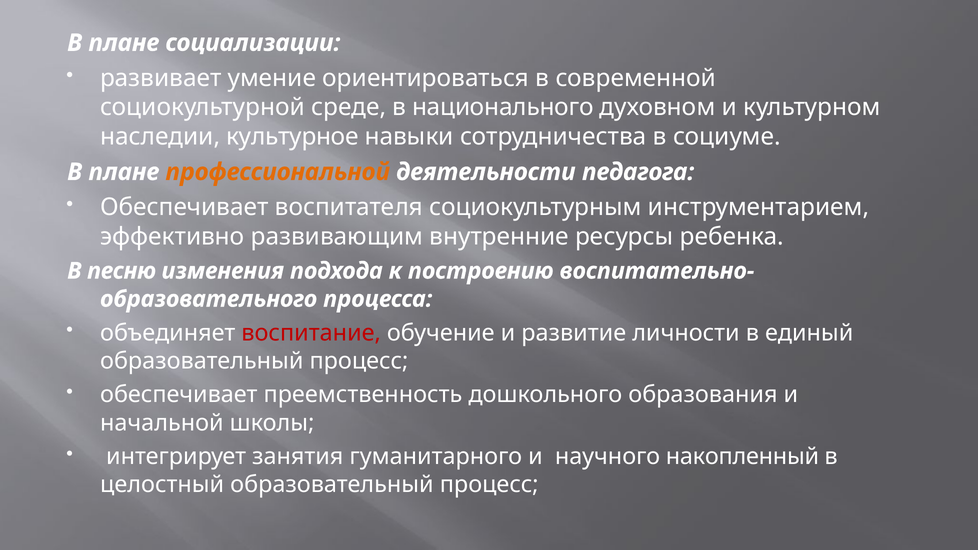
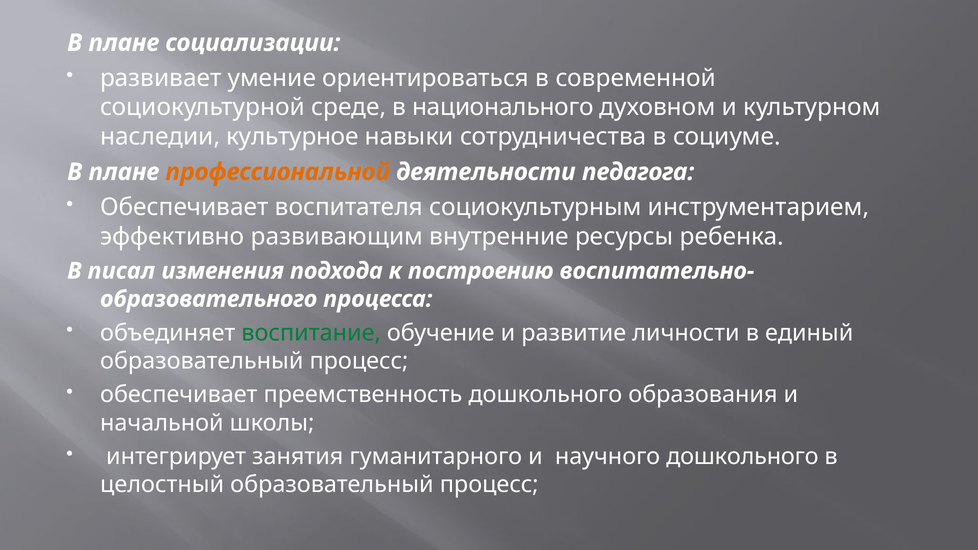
песню: песню -> писал (121, 271)
воспитание colour: red -> green (311, 333)
научного накопленный: накопленный -> дошкольного (742, 457)
